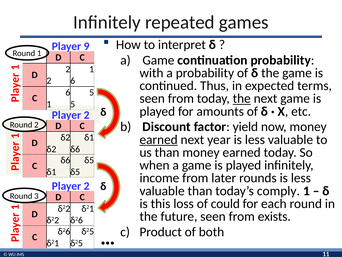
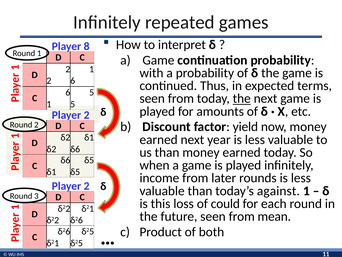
9: 9 -> 8 (87, 46)
earned underline: present -> none (159, 139)
comply: comply -> against (278, 190)
exists: exists -> mean (274, 216)
